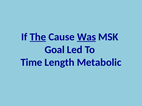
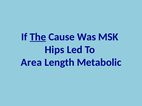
Was underline: present -> none (86, 37)
Goal: Goal -> Hips (55, 50)
Time: Time -> Area (31, 63)
